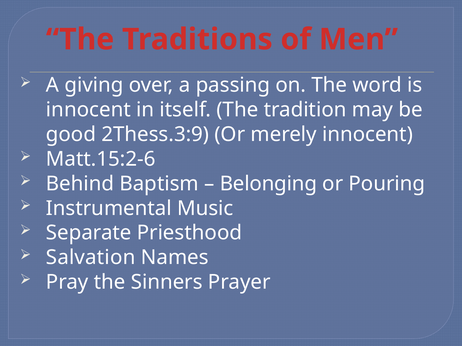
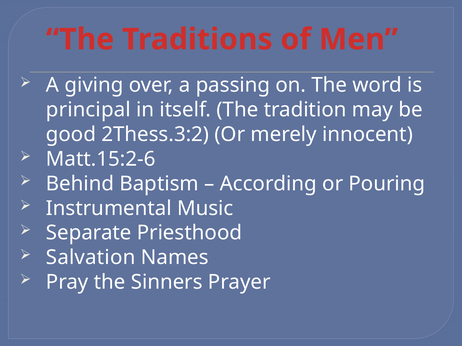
innocent: innocent -> principal (88, 110)
2Thess.3:9: 2Thess.3:9 -> 2Thess.3:2 (155, 135)
Belonging: Belonging -> According (268, 184)
